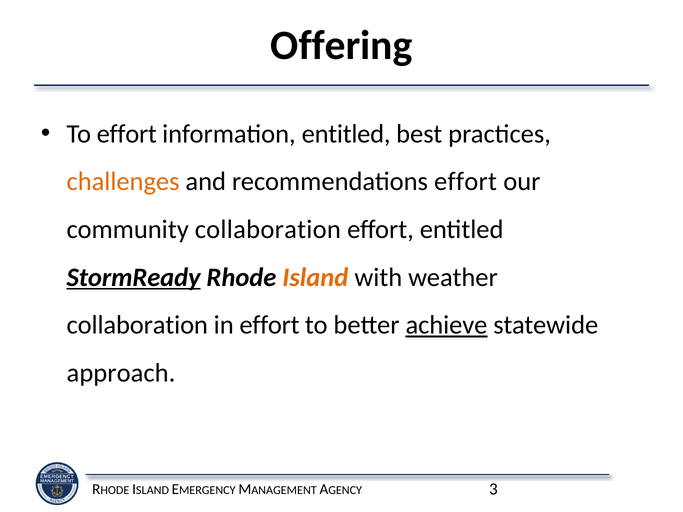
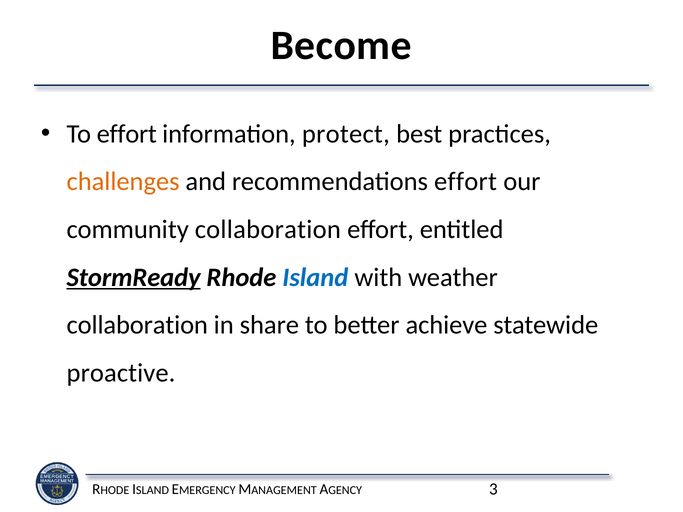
Offering: Offering -> Become (341, 46)
information entitled: entitled -> protect (346, 134)
Island colour: orange -> blue (315, 277)
in effort: effort -> share (269, 325)
achieve underline: present -> none (446, 325)
approach: approach -> proactive (121, 373)
